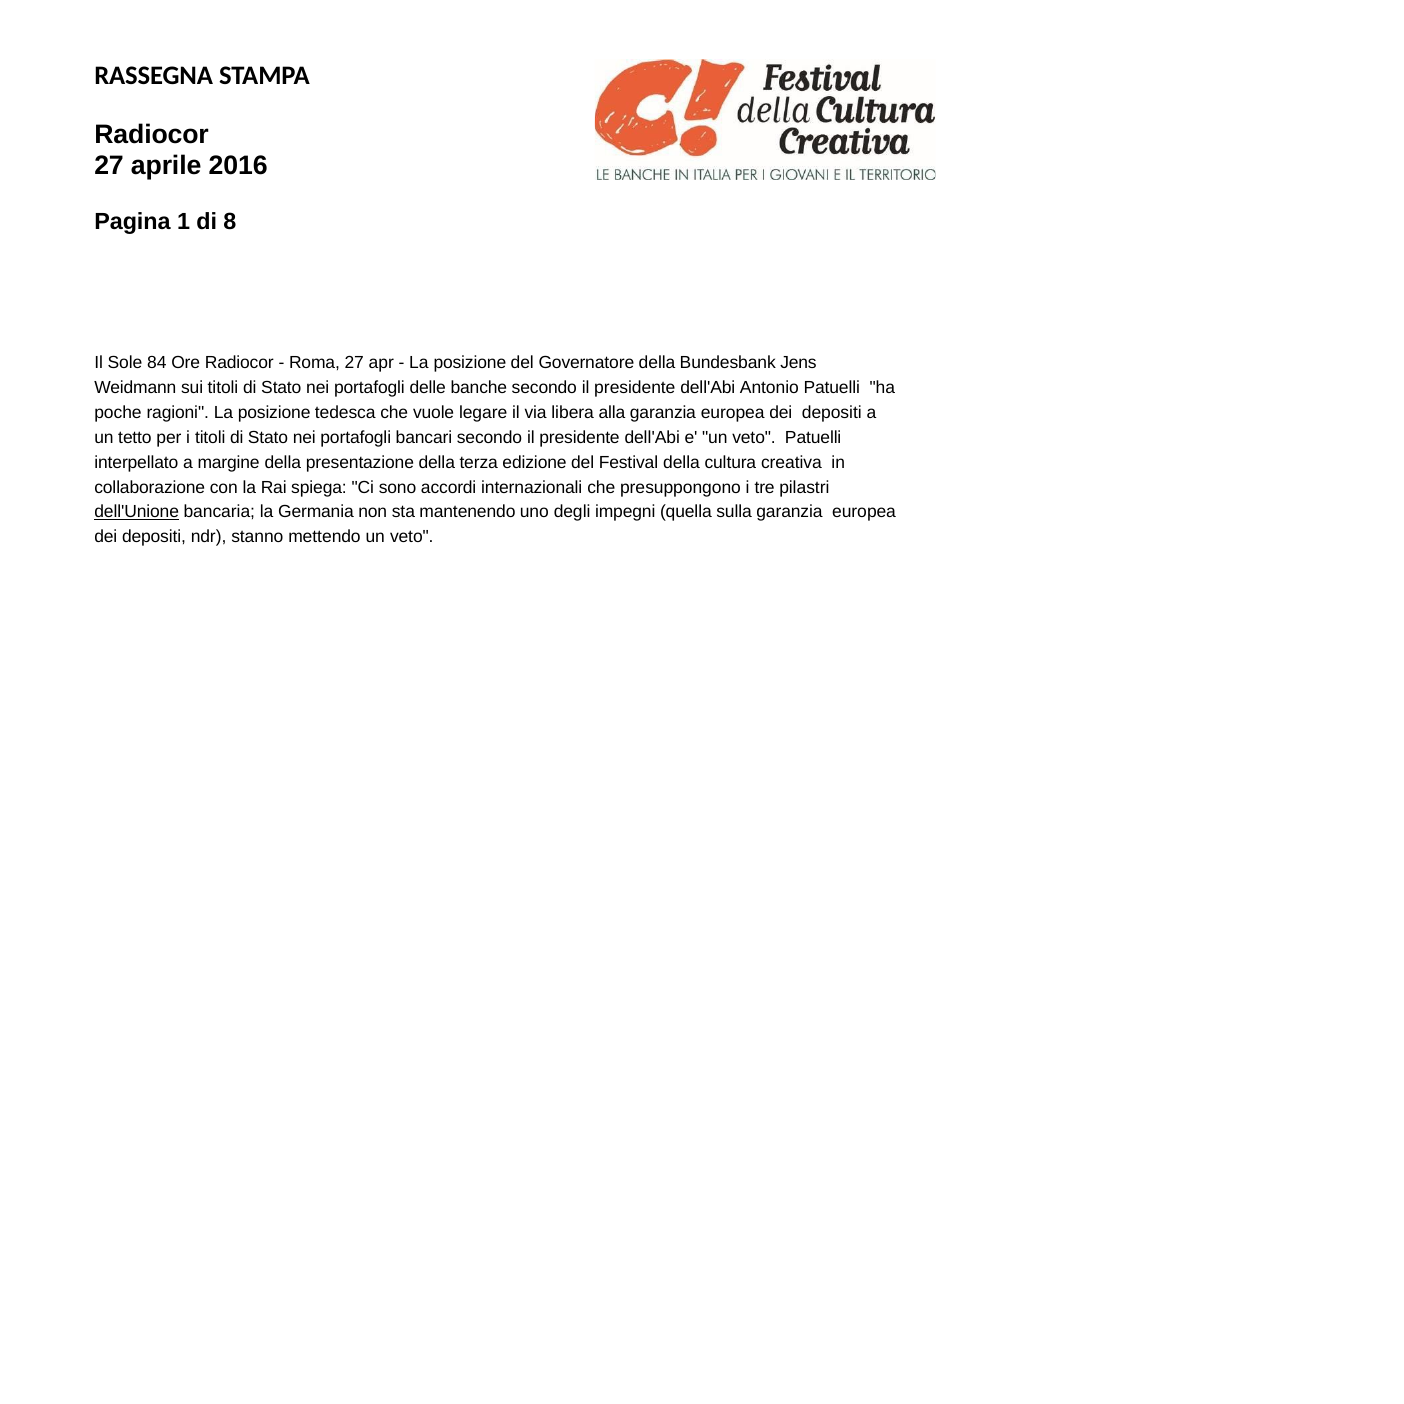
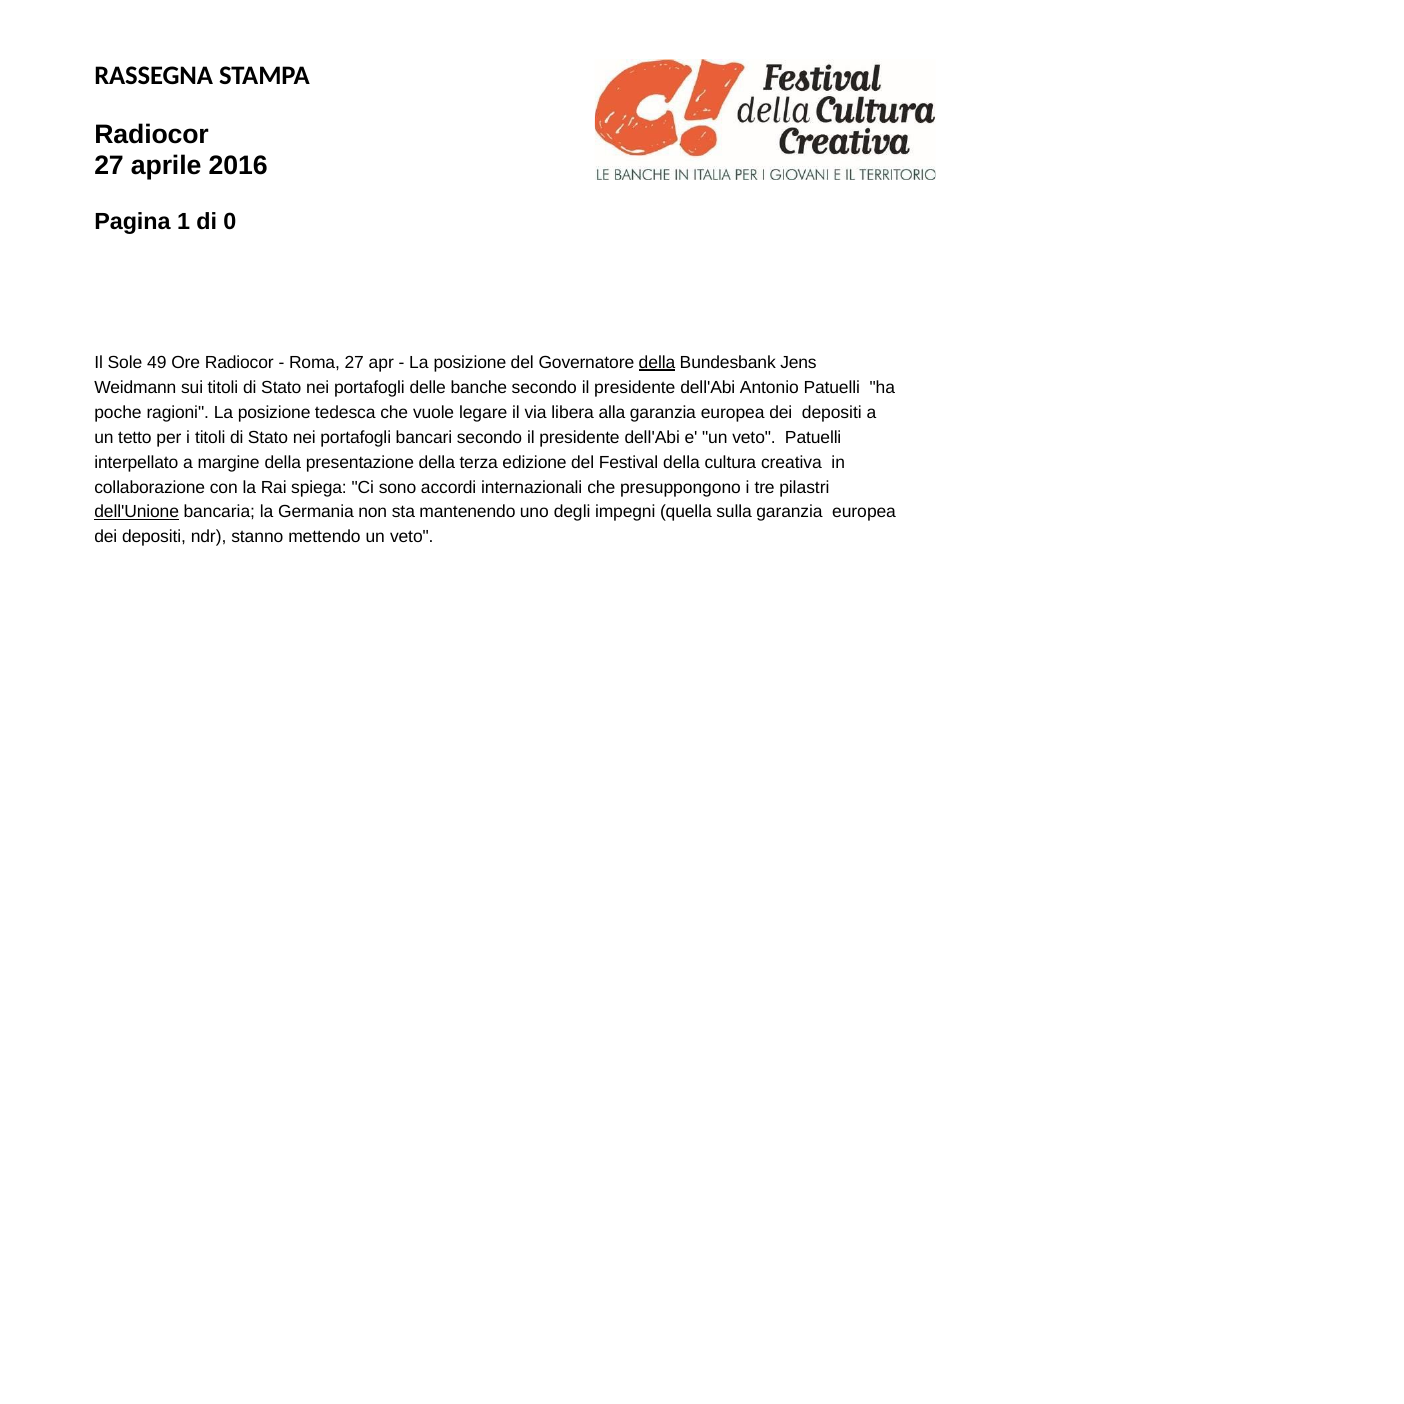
8: 8 -> 0 (230, 222)
84: 84 -> 49 (157, 362)
della underline: none -> present (657, 362)
